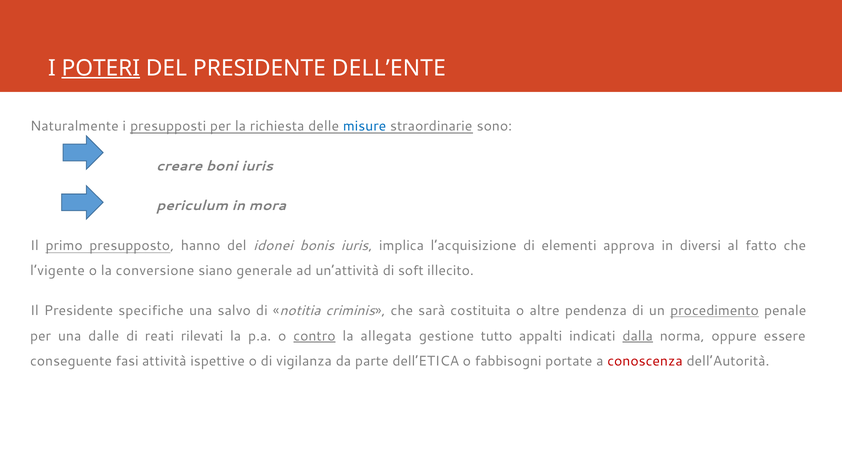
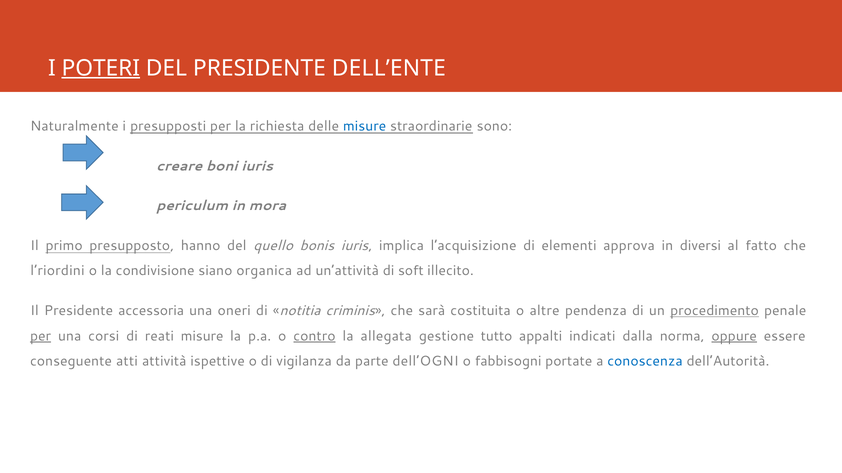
idonei: idonei -> quello (273, 246)
l’vigente: l’vigente -> l’riordini (57, 271)
conversione: conversione -> condivisione (155, 271)
generale: generale -> organica (264, 271)
specifiche: specifiche -> accessoria (151, 311)
salvo: salvo -> oneri (234, 311)
per underline: none -> present (41, 336)
dalle: dalle -> corsi (104, 336)
reati rilevati: rilevati -> misure (202, 336)
dalla underline: present -> none (638, 336)
oppure underline: none -> present (734, 336)
fasi: fasi -> atti (127, 362)
dell’ETICA: dell’ETICA -> dell’OGNI (426, 362)
conoscenza colour: red -> blue (645, 362)
